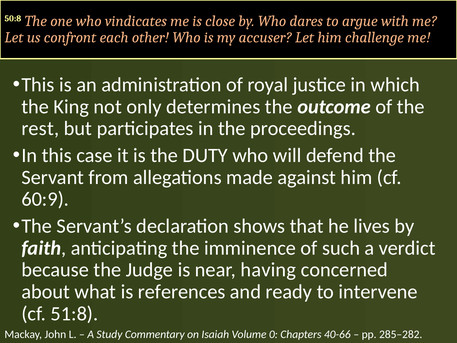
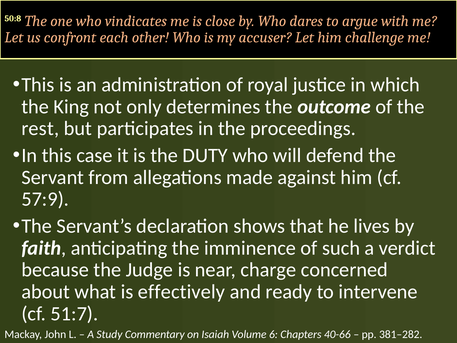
60:9: 60:9 -> 57:9 (45, 199)
having: having -> charge (268, 270)
references: references -> effectively (182, 292)
51:8: 51:8 -> 51:7 (74, 314)
0: 0 -> 6 (273, 334)
285–282: 285–282 -> 381–282 (401, 334)
